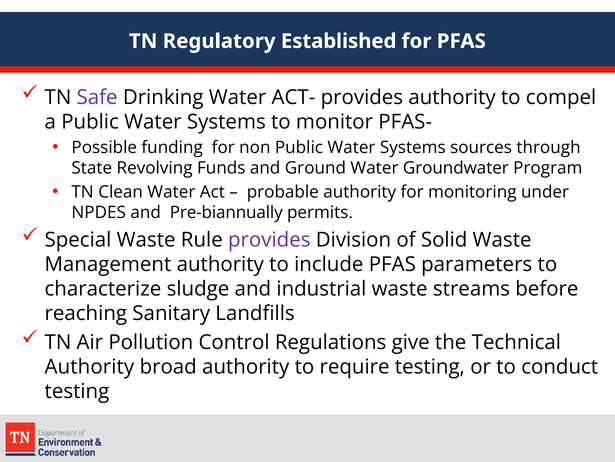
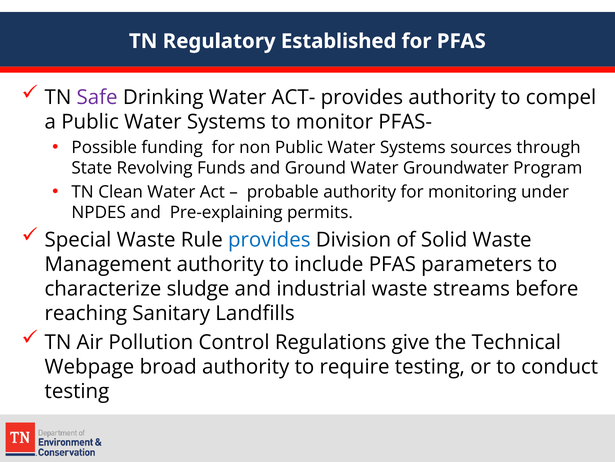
Pre-biannually: Pre-biannually -> Pre-explaining (226, 212)
provides colour: purple -> blue (269, 239)
Authority: Authority -> Webpage (89, 366)
